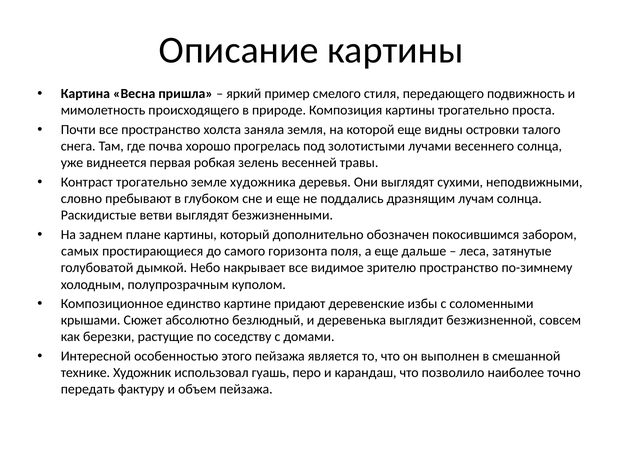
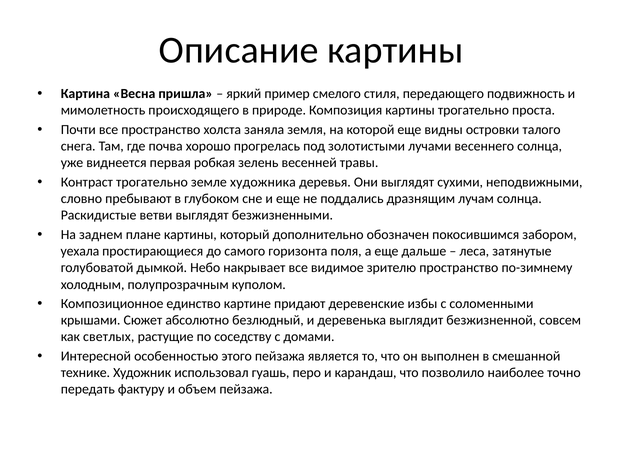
самых: самых -> уехала (80, 251)
березки: березки -> светлых (109, 337)
